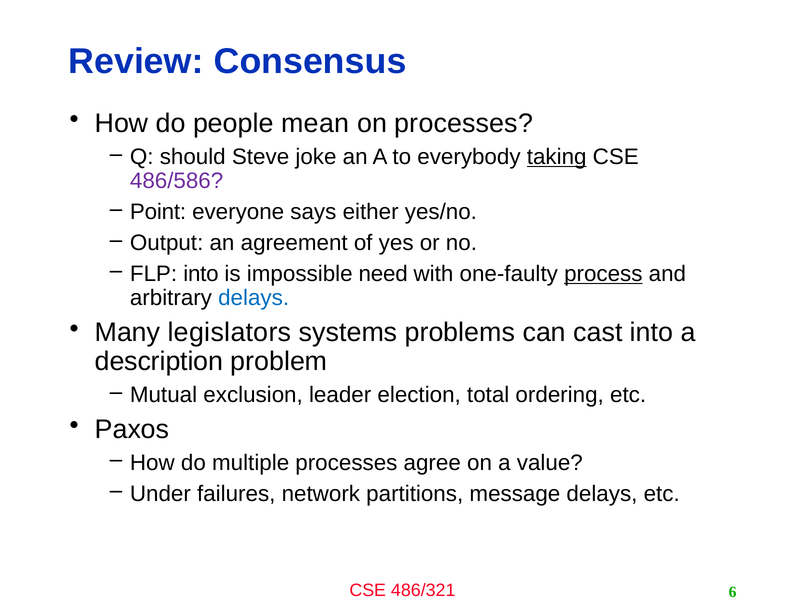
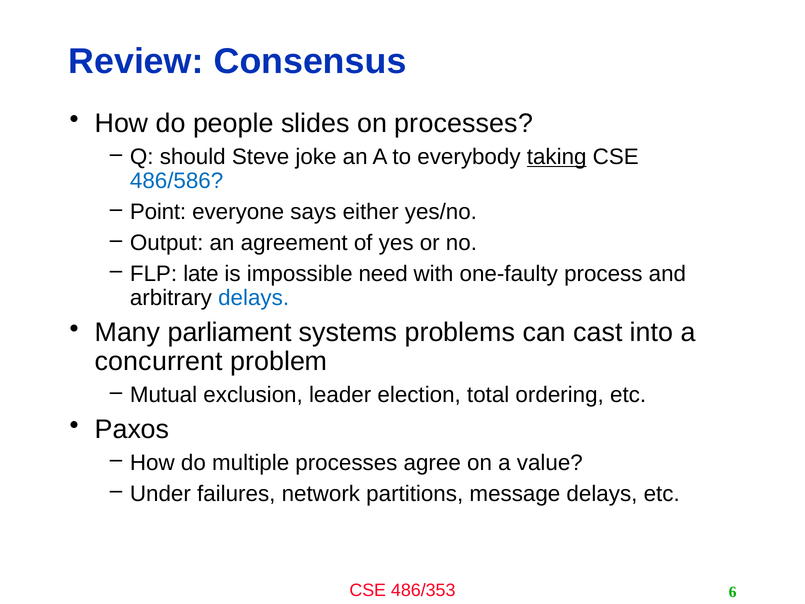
mean: mean -> slides (315, 123)
486/586 colour: purple -> blue (177, 181)
FLP into: into -> late (201, 274)
process underline: present -> none (603, 274)
legislators: legislators -> parliament (230, 332)
description: description -> concurrent (159, 361)
486/321: 486/321 -> 486/353 (423, 590)
